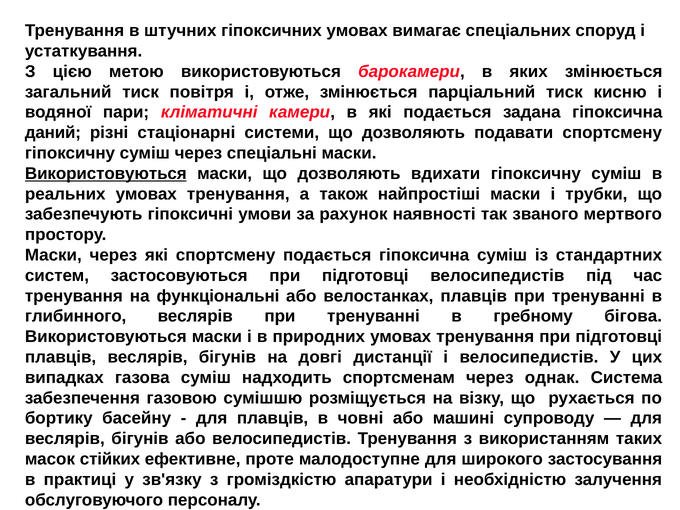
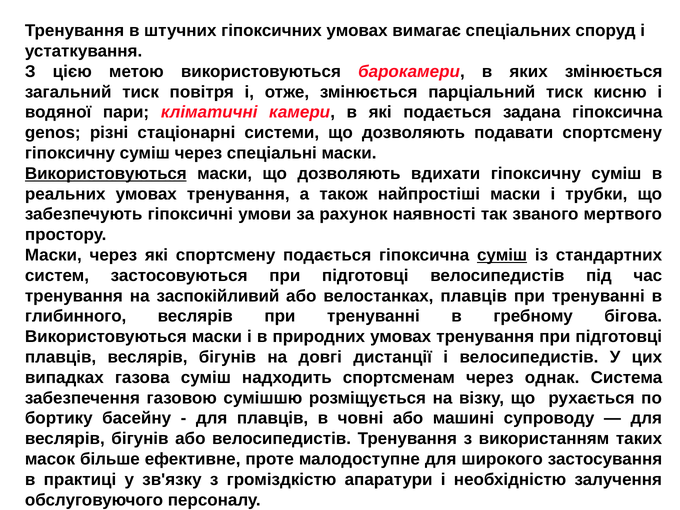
даний: даний -> genos (53, 133)
суміш underline: none -> present (502, 255)
функціональні: функціональні -> заспокійливий (218, 296)
стійких: стійких -> більше (110, 459)
